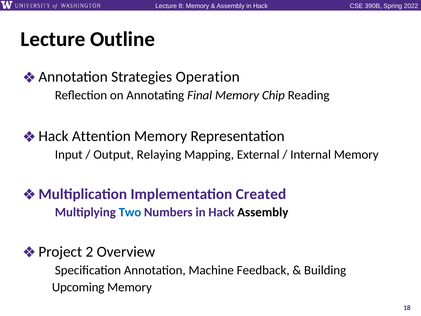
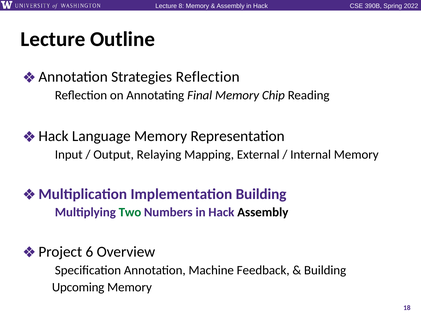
Operation: Operation -> Reflection (208, 77)
Attention: Attention -> Language (101, 136)
Implementation Created: Created -> Building (261, 194)
Two colour: blue -> green (130, 212)
2: 2 -> 6 (89, 252)
